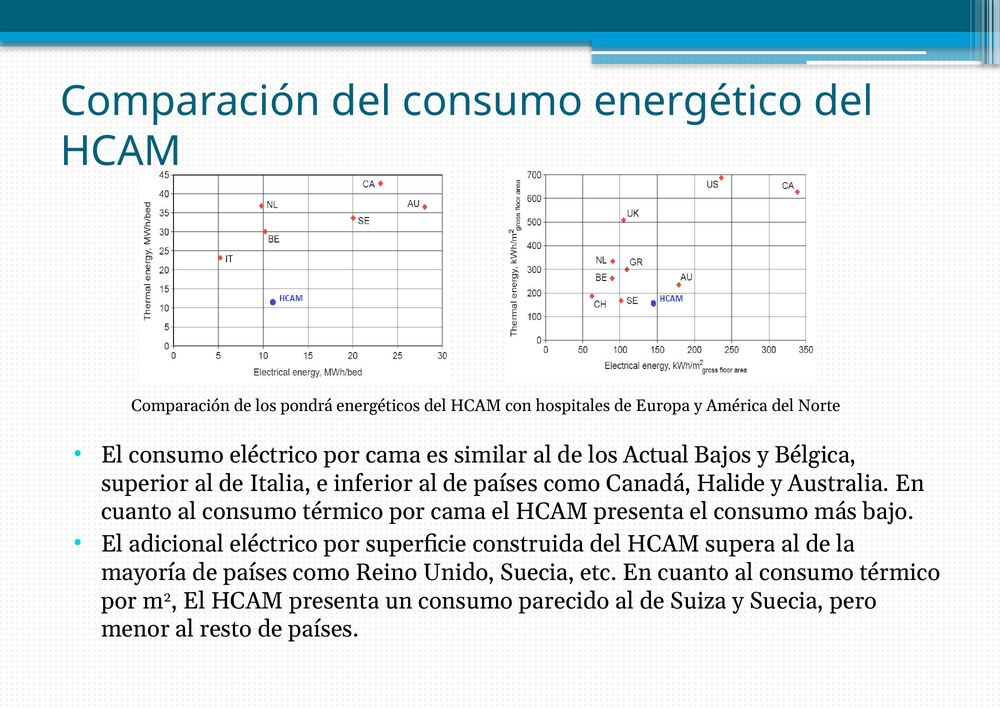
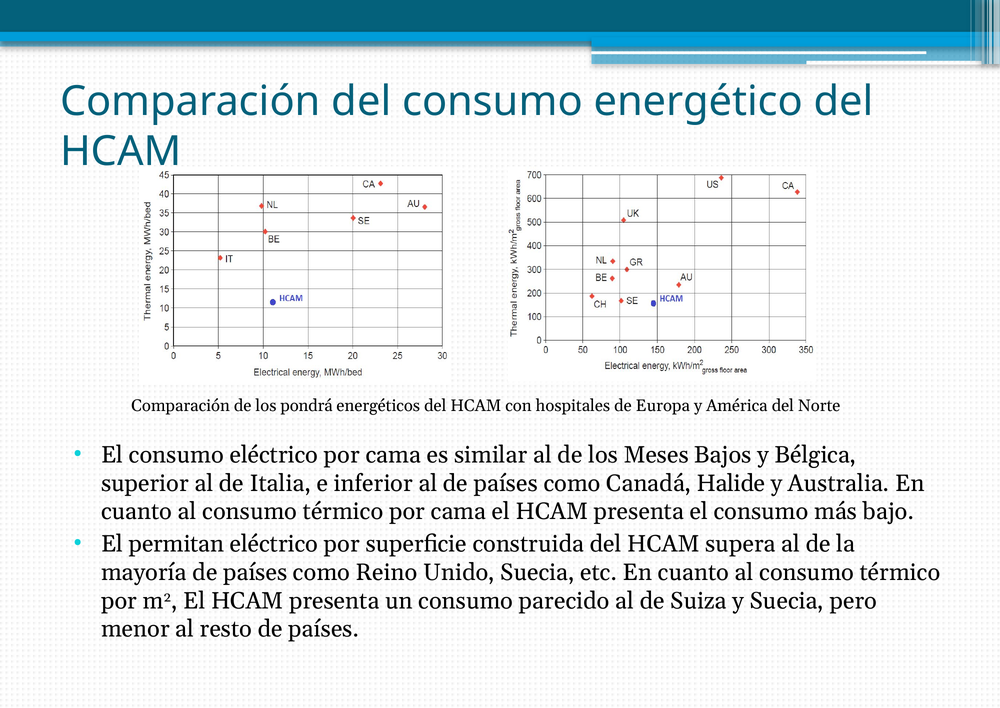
Actual: Actual -> Meses (656, 455)
adicional: adicional -> permitan (176, 545)
